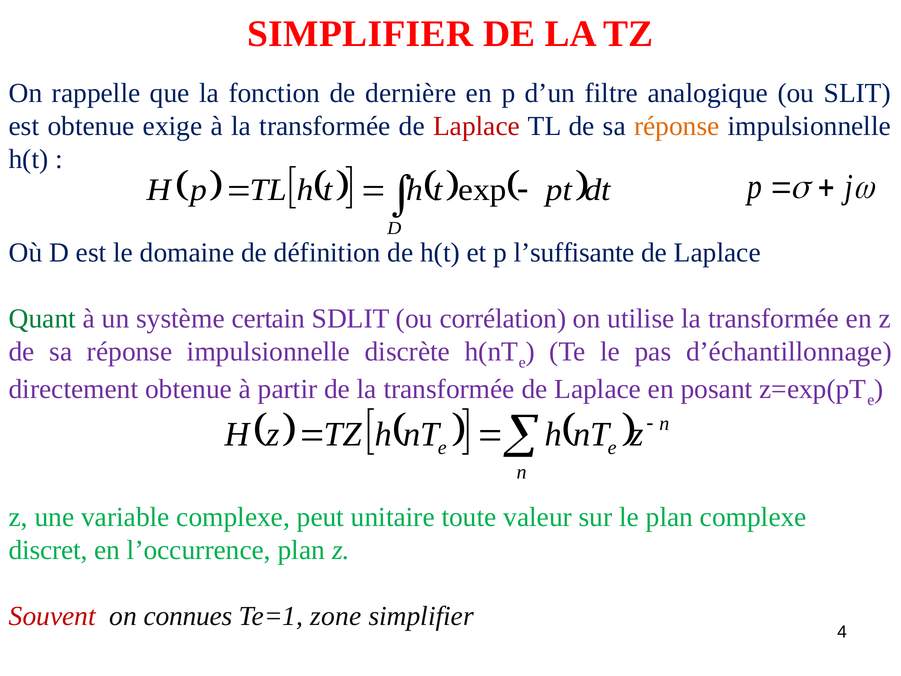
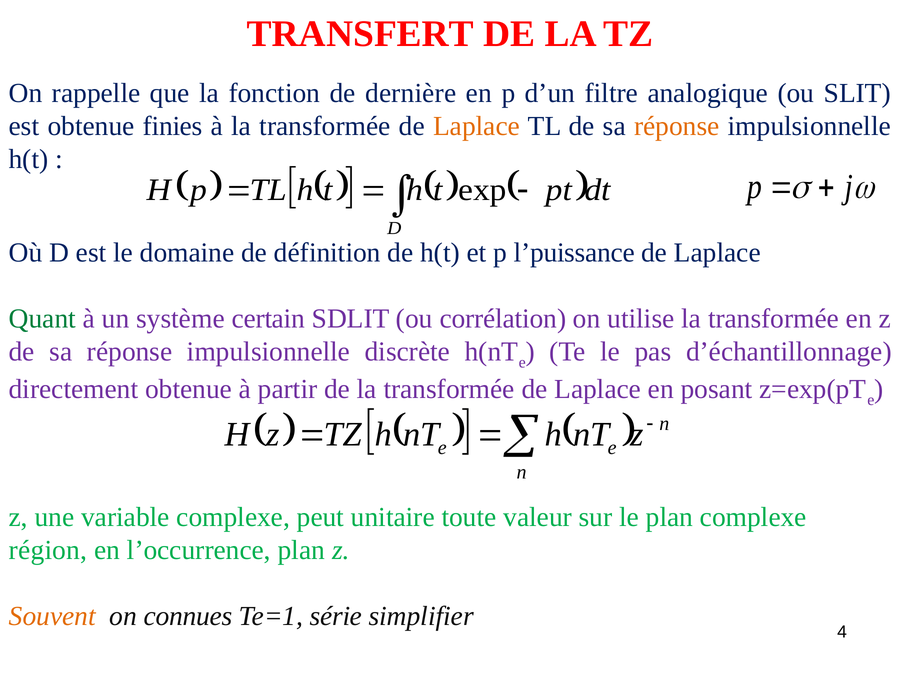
SIMPLIFIER: SIMPLIFIER -> TRANSFERT (360, 34)
exige: exige -> finies (173, 126)
Laplace colour: red -> orange (476, 126)
l’suffisante: l’suffisante -> l’puissance (574, 252)
discret: discret -> région (48, 550)
Souvent colour: red -> orange (52, 616)
zone: zone -> série (336, 616)
